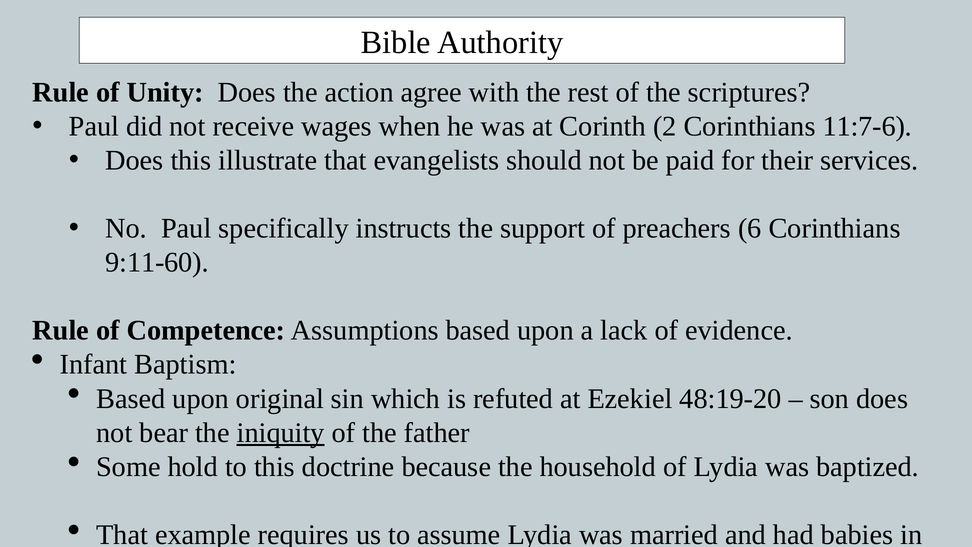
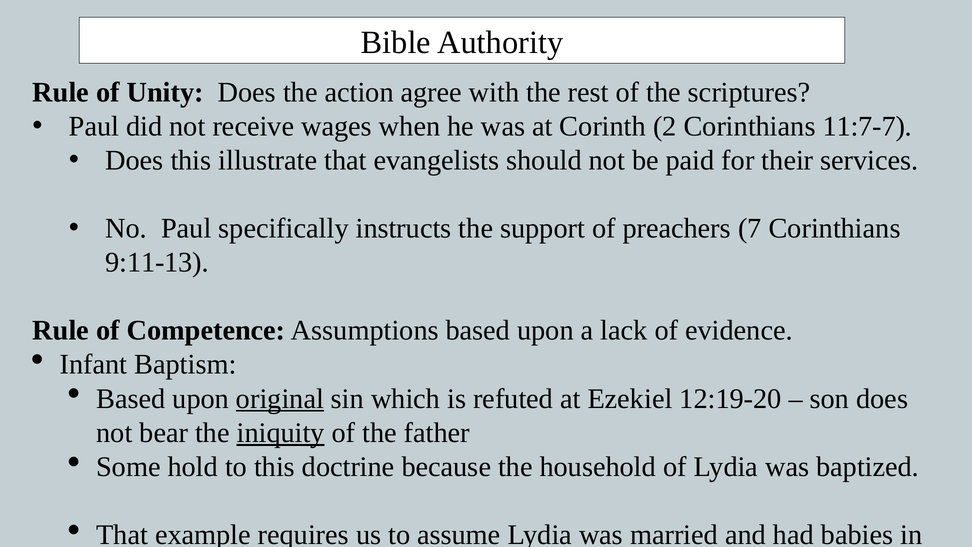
11:7-6: 11:7-6 -> 11:7-7 (867, 126)
6: 6 -> 7 (750, 228)
9:11-60: 9:11-60 -> 9:11-13 (157, 262)
original underline: none -> present (280, 398)
48:19-20: 48:19-20 -> 12:19-20 (731, 398)
